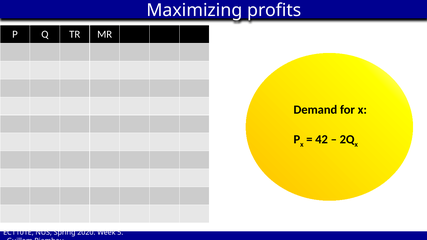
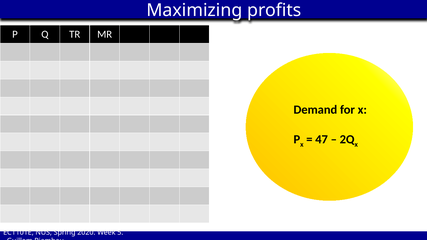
42: 42 -> 47 (322, 140)
